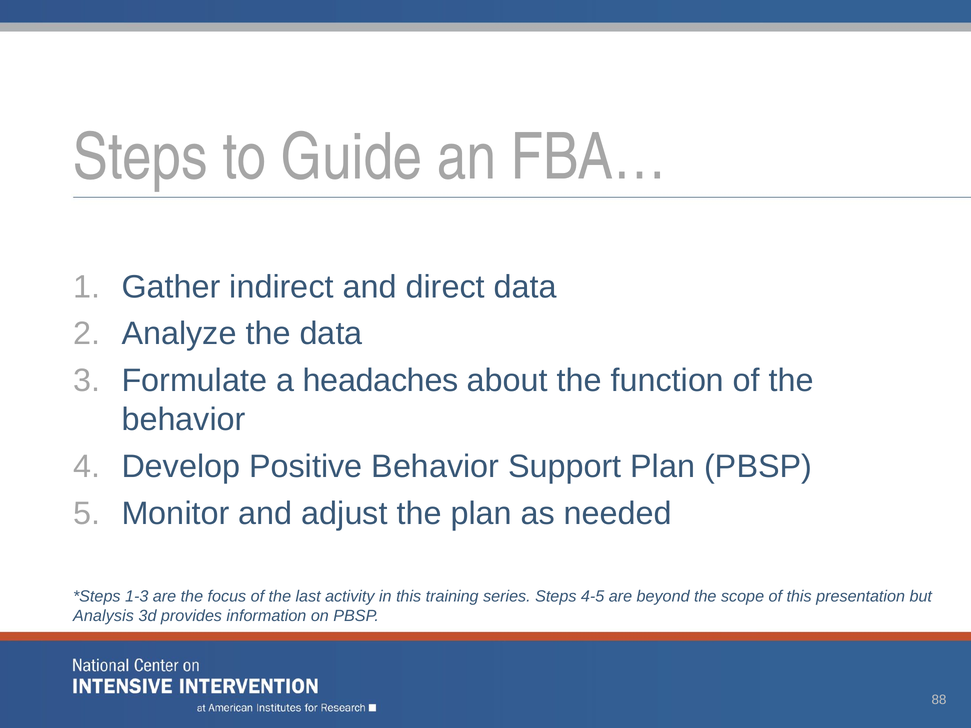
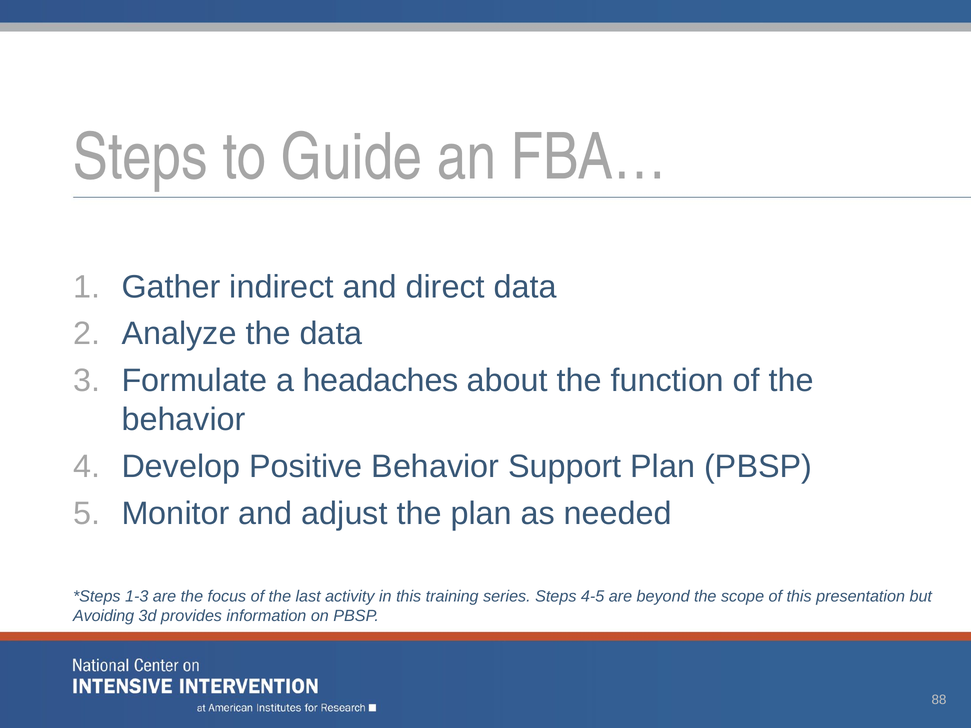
Analysis: Analysis -> Avoiding (104, 616)
